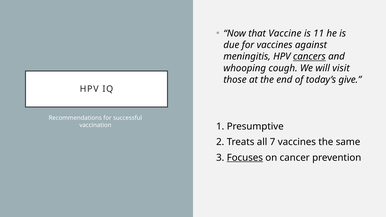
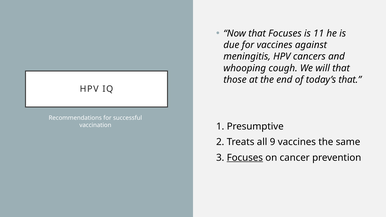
that Vaccine: Vaccine -> Focuses (285, 33)
cancers underline: present -> none (309, 57)
will visit: visit -> that (341, 68)
today’s give: give -> that (350, 80)
7: 7 -> 9 (273, 142)
